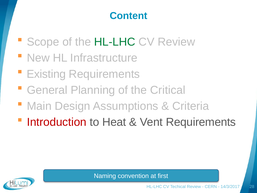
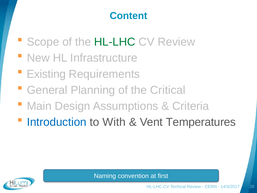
Introduction colour: red -> blue (57, 122)
Heat: Heat -> With (114, 122)
Vent Requirements: Requirements -> Temperatures (201, 122)
